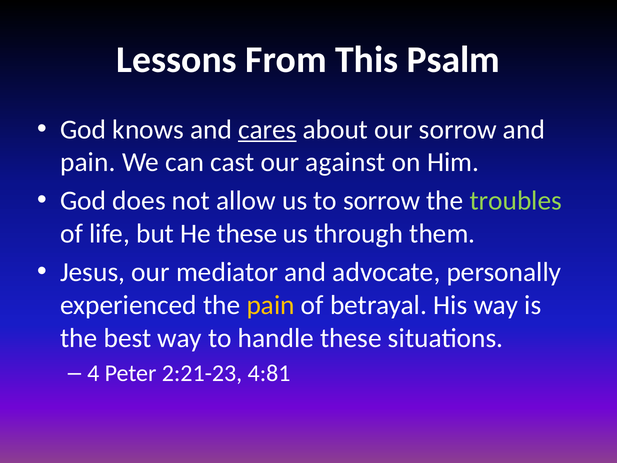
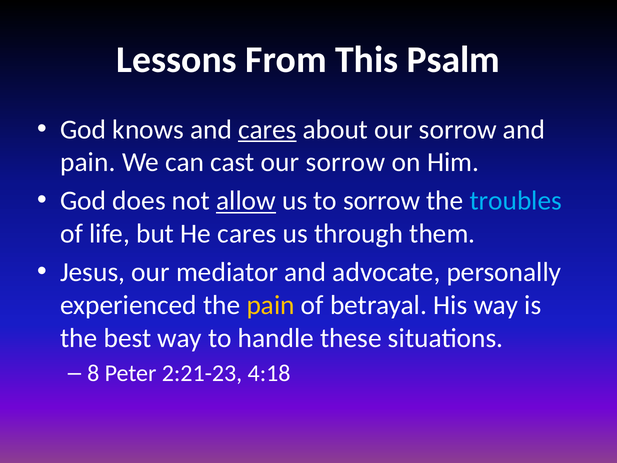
cast our against: against -> sorrow (345, 162)
allow underline: none -> present (246, 201)
troubles colour: light green -> light blue (516, 201)
He these: these -> cares (247, 234)
4: 4 -> 8 (93, 373)
4:81: 4:81 -> 4:18 (269, 373)
